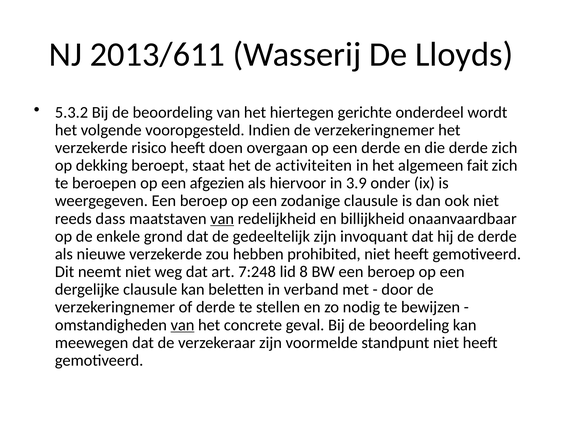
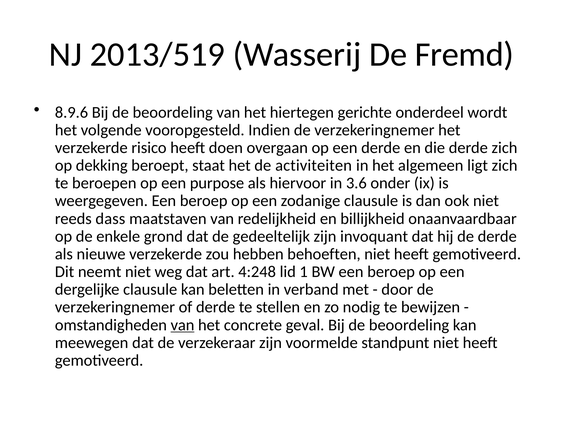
2013/611: 2013/611 -> 2013/519 (157, 55)
Lloyds: Lloyds -> Fremd (464, 55)
5.3.2: 5.3.2 -> 8.9.6 (71, 112)
fait: fait -> ligt (478, 166)
afgezien: afgezien -> purpose (217, 183)
3.9: 3.9 -> 3.6 (356, 183)
van underline: present -> none (222, 219)
prohibited: prohibited -> behoeften (324, 254)
7:248: 7:248 -> 4:248 (257, 272)
8: 8 -> 1 (304, 272)
